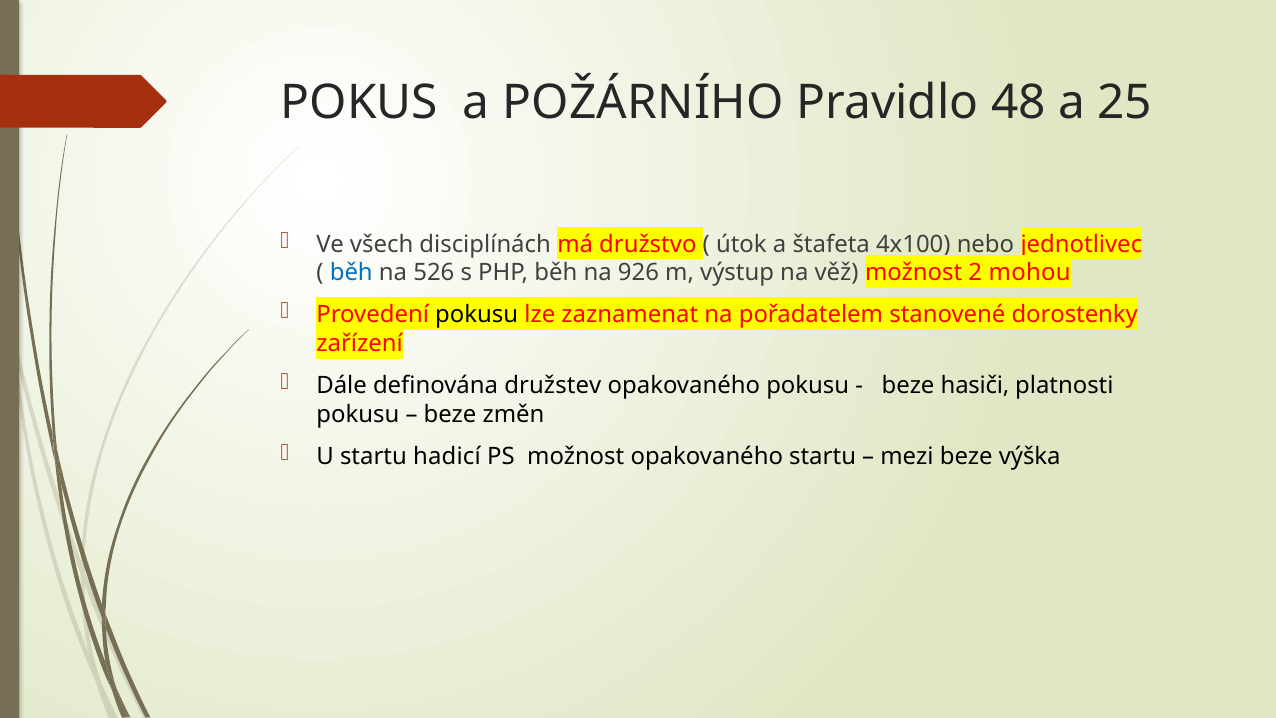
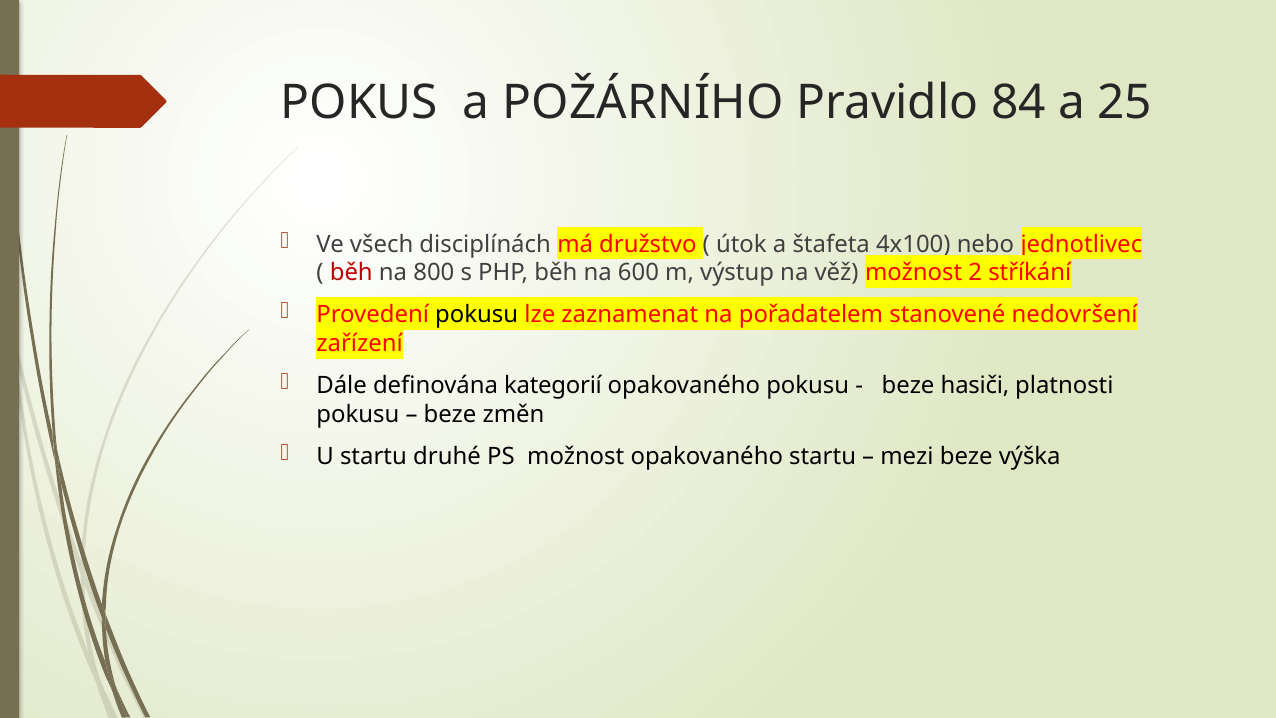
48: 48 -> 84 (1018, 102)
běh colour: blue -> red (351, 273)
526: 526 -> 800 (434, 273)
926: 926 -> 600 (638, 273)
mohou: mohou -> stříkání (1030, 273)
dorostenky: dorostenky -> nedovršení (1075, 315)
družstev: družstev -> kategorií (553, 386)
hadicí: hadicí -> druhé (447, 456)
